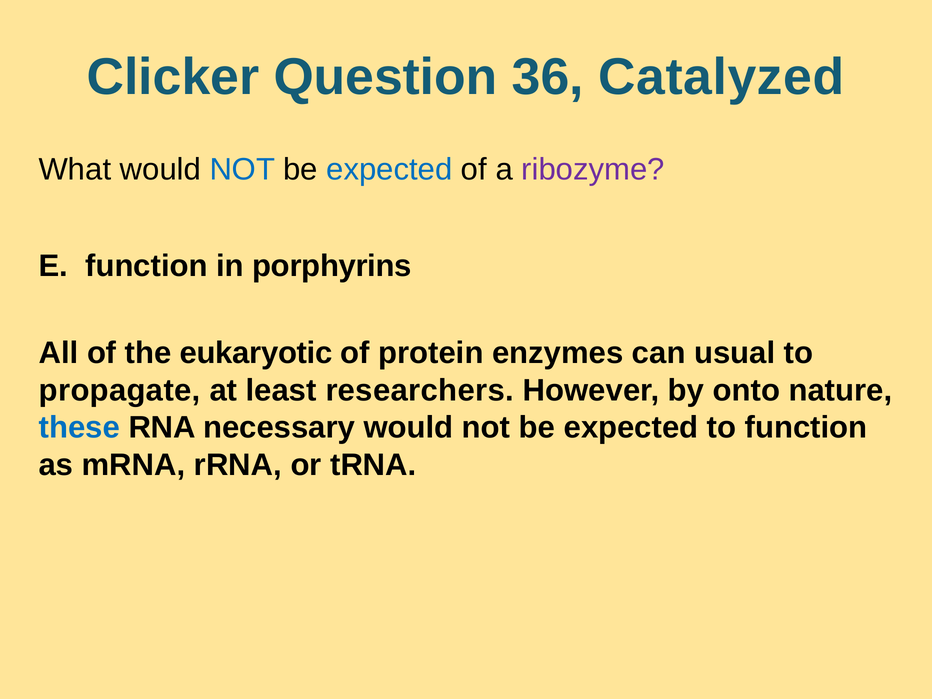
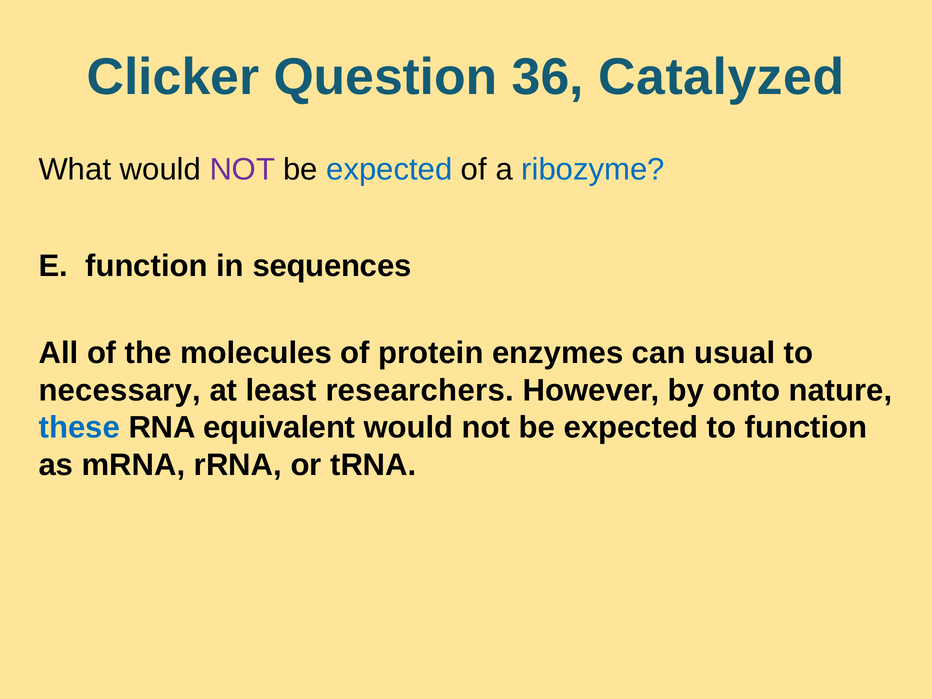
NOT colour: blue -> purple (242, 170)
ribozyme colour: purple -> blue (593, 170)
porphyrins: porphyrins -> sequences (332, 266)
eukaryotic: eukaryotic -> molecules (256, 353)
propagate: propagate -> necessary (120, 390)
necessary: necessary -> equivalent (279, 428)
